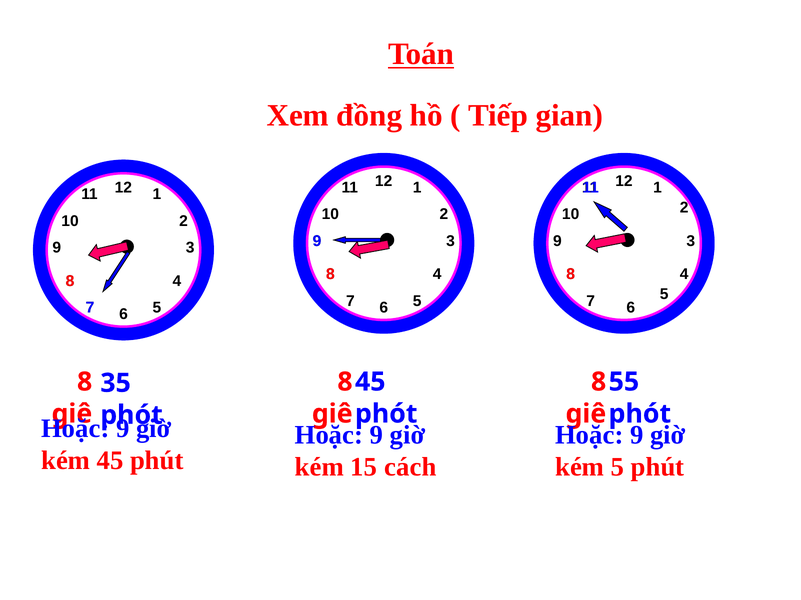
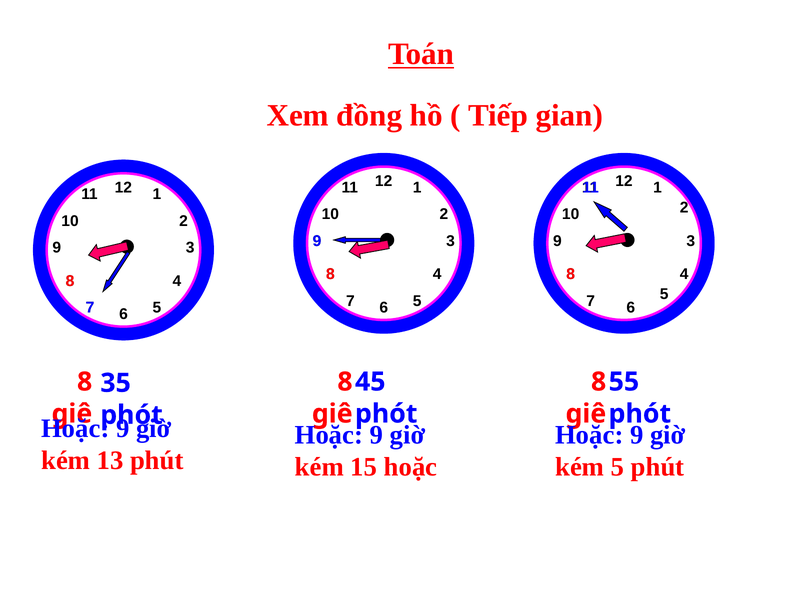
kém 45: 45 -> 13 (110, 461)
15 cách: cách -> hoặc (411, 468)
